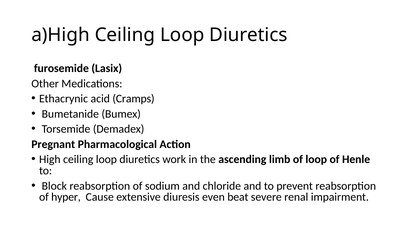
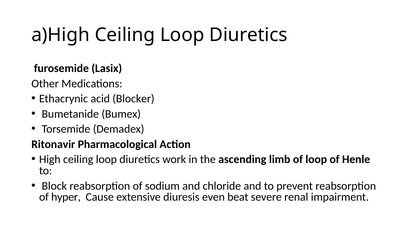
Cramps: Cramps -> Blocker (133, 99)
Pregnant: Pregnant -> Ritonavir (53, 144)
